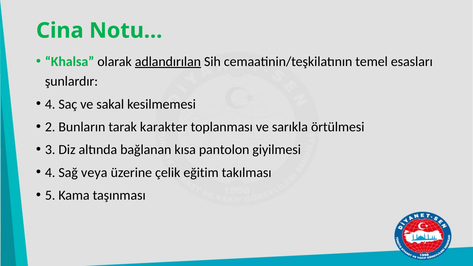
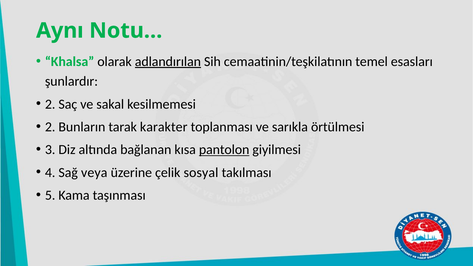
Cina: Cina -> Aynı (60, 31)
4: 4 -> 2 (50, 104)
pantolon underline: none -> present (224, 150)
eğitim: eğitim -> sosyal (201, 173)
